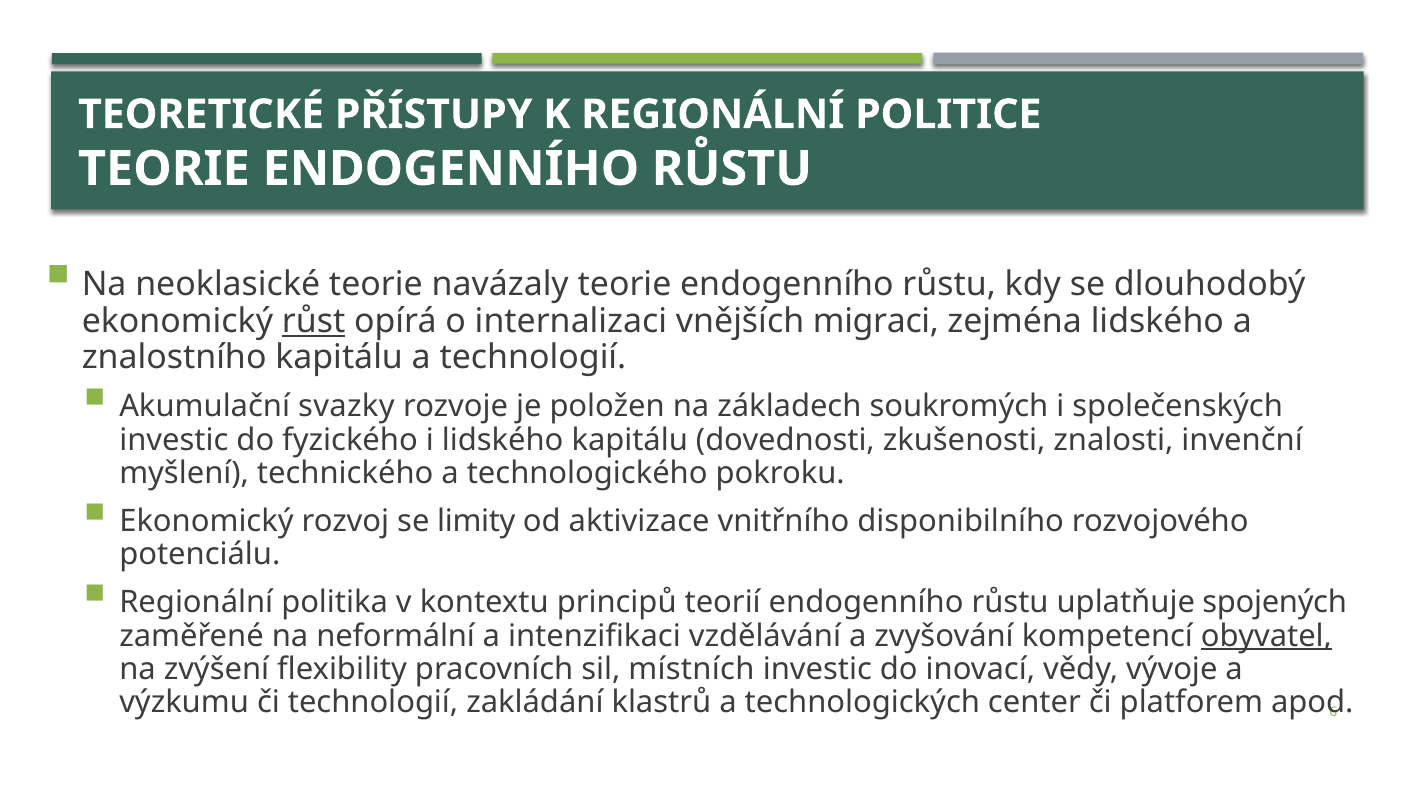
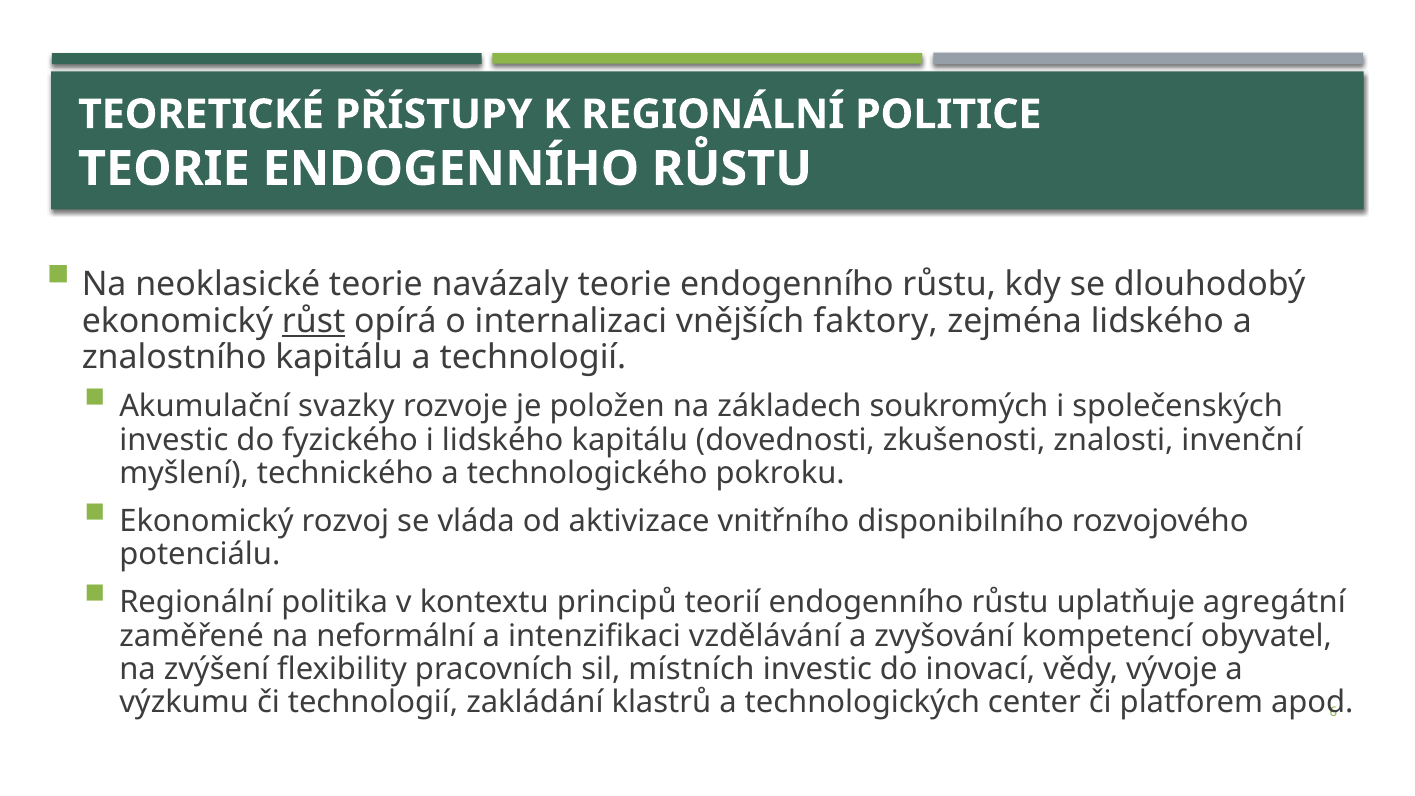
migraci: migraci -> faktory (876, 321)
limity: limity -> vláda (476, 521)
spojených: spojených -> agregátní (1274, 602)
obyvatel underline: present -> none (1266, 636)
